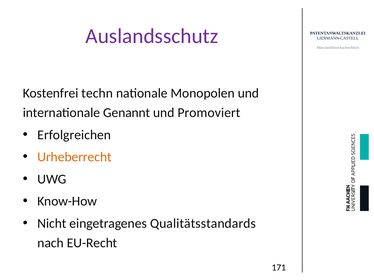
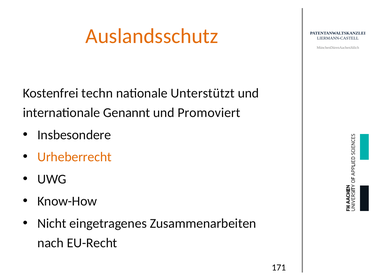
Auslandsschutz colour: purple -> orange (152, 36)
Monopolen: Monopolen -> Unterstützt (203, 93)
Erfolgreichen: Erfolgreichen -> Insbesondere (74, 135)
Qualitätsstandards: Qualitätsstandards -> Zusammenarbeiten (203, 224)
